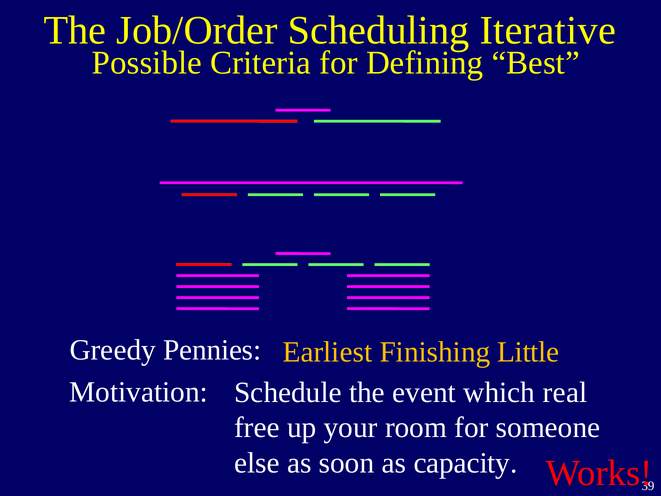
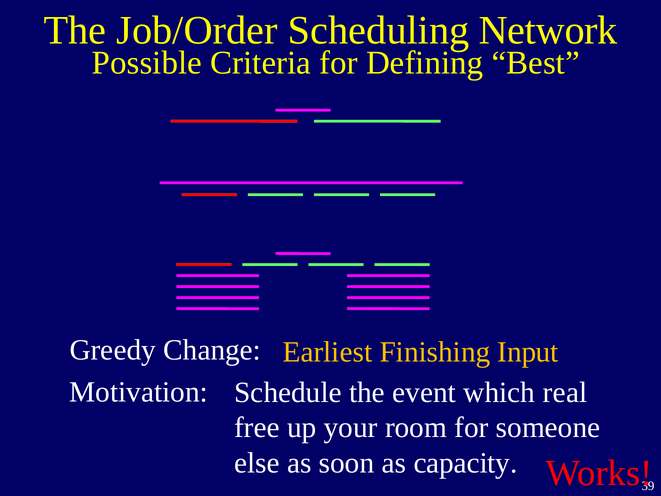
Iterative: Iterative -> Network (548, 30)
Pennies: Pennies -> Change (212, 350)
Little: Little -> Input (528, 352)
